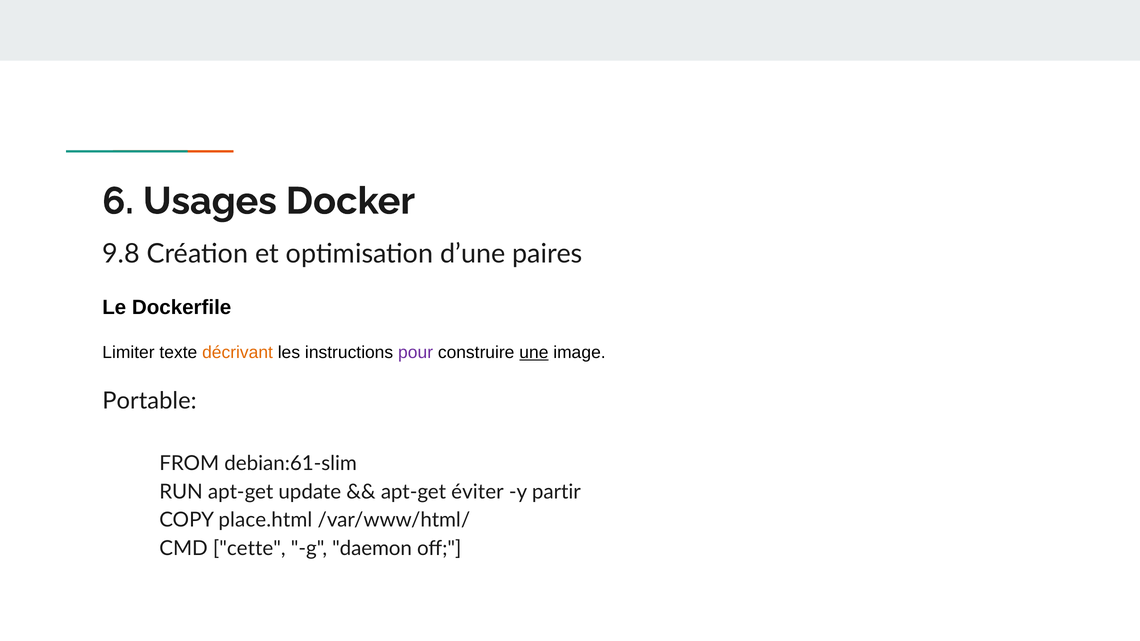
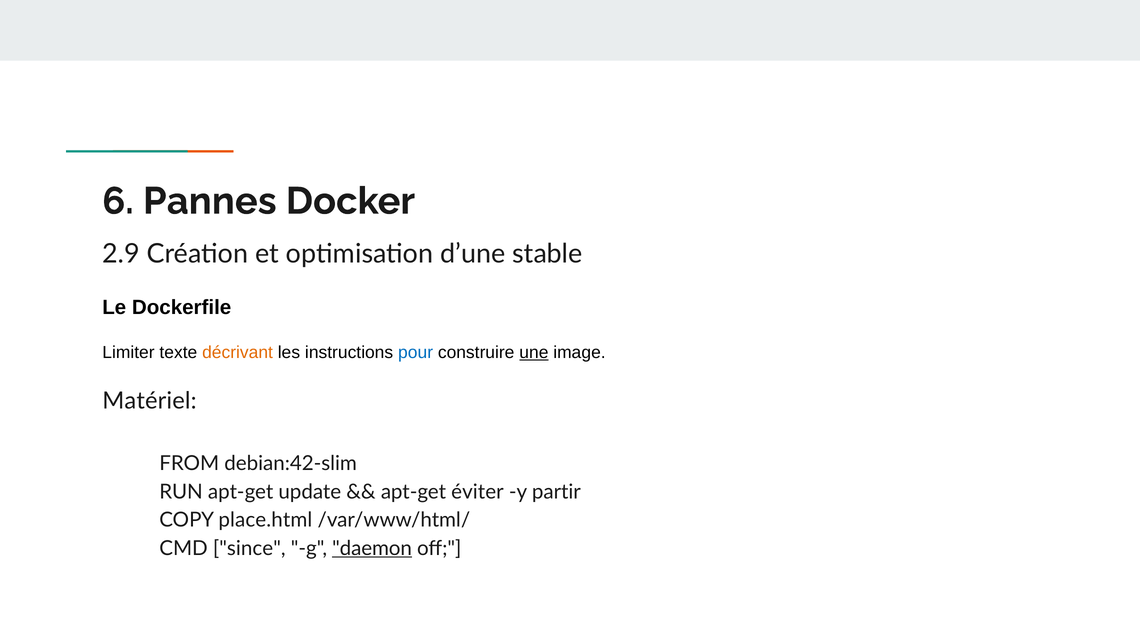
Usages: Usages -> Pannes (210, 201)
9.8: 9.8 -> 2.9 (121, 254)
paires: paires -> stable (547, 254)
pour colour: purple -> blue (416, 353)
Portable: Portable -> Matériel (149, 401)
debian:61-slim: debian:61-slim -> debian:42-slim (291, 464)
cette: cette -> since (249, 548)
daemon underline: none -> present (372, 548)
